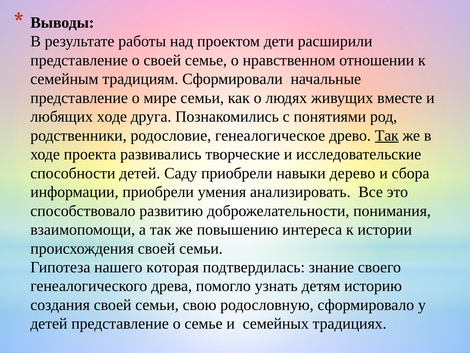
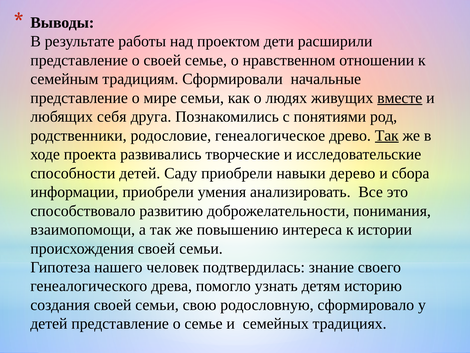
вместе underline: none -> present (400, 98)
любящих ходе: ходе -> себя (112, 117)
которая: которая -> человек (173, 267)
